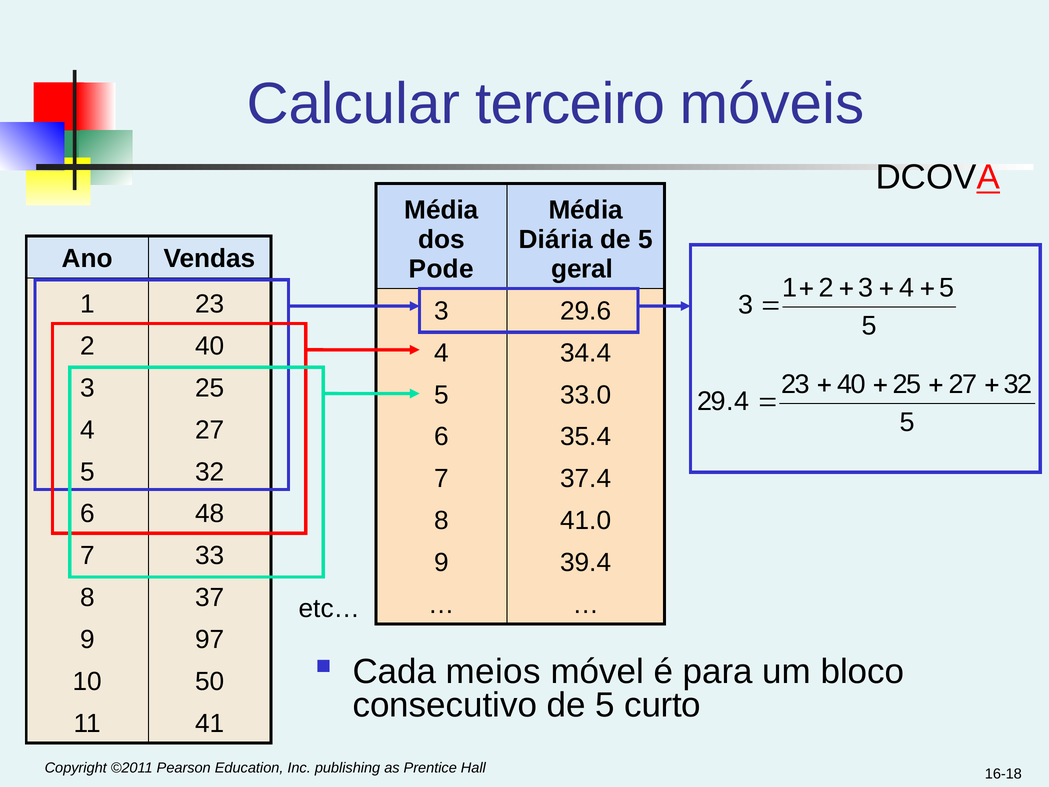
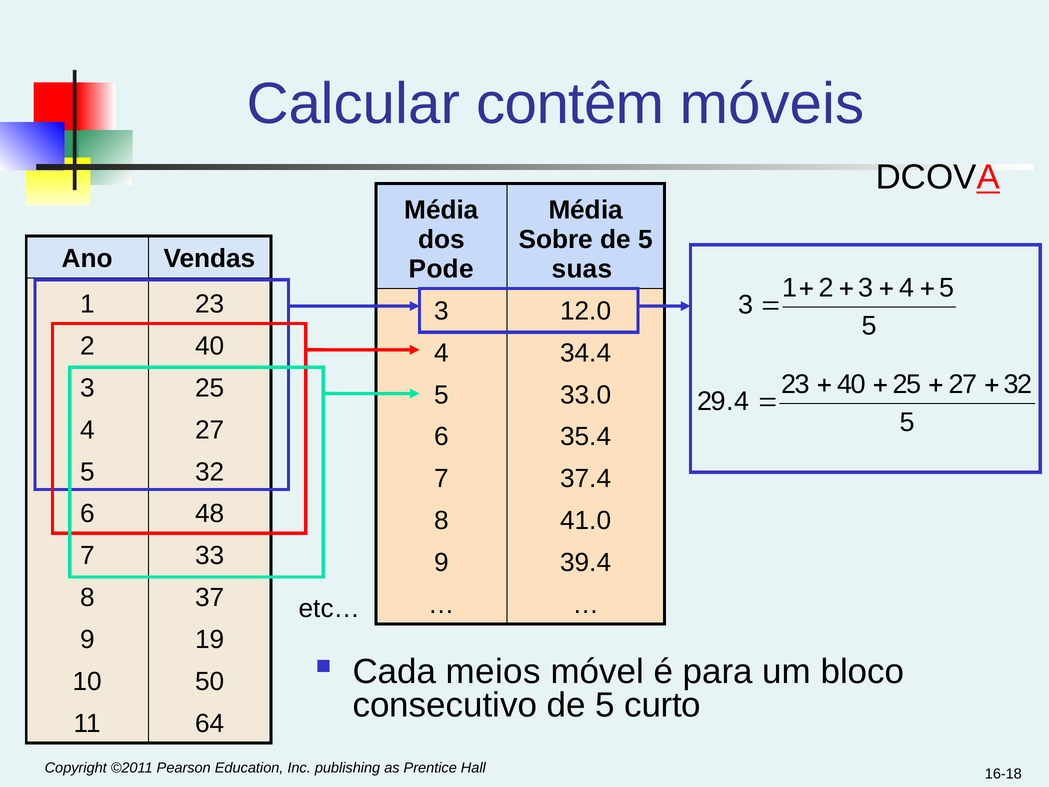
terceiro: terceiro -> contêm (570, 104)
Diária: Diária -> Sobre (556, 240)
geral: geral -> suas (582, 269)
29.6: 29.6 -> 12.0 (586, 311)
97: 97 -> 19 (210, 639)
41: 41 -> 64 (210, 723)
